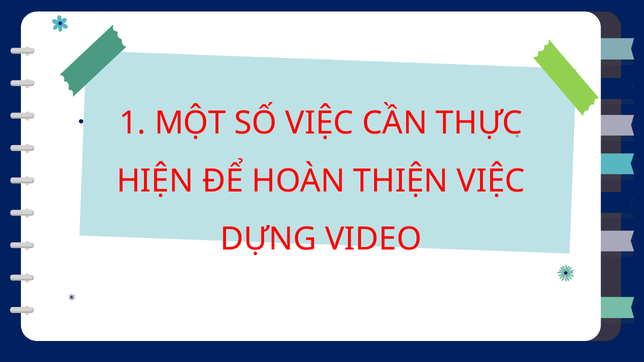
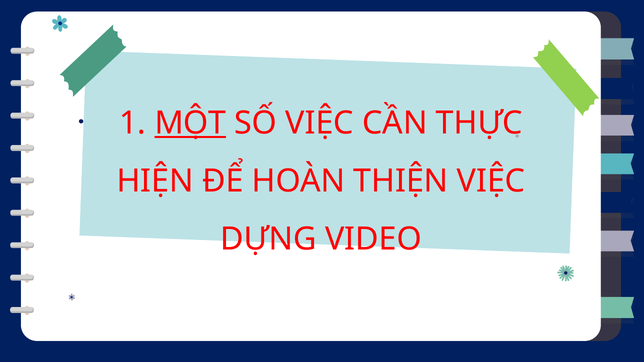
MỘT underline: none -> present (190, 123)
